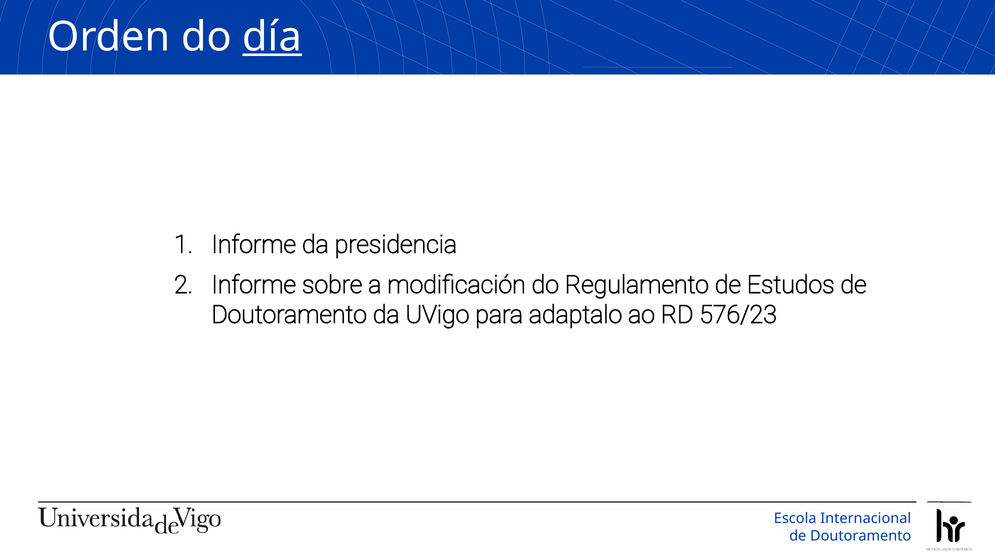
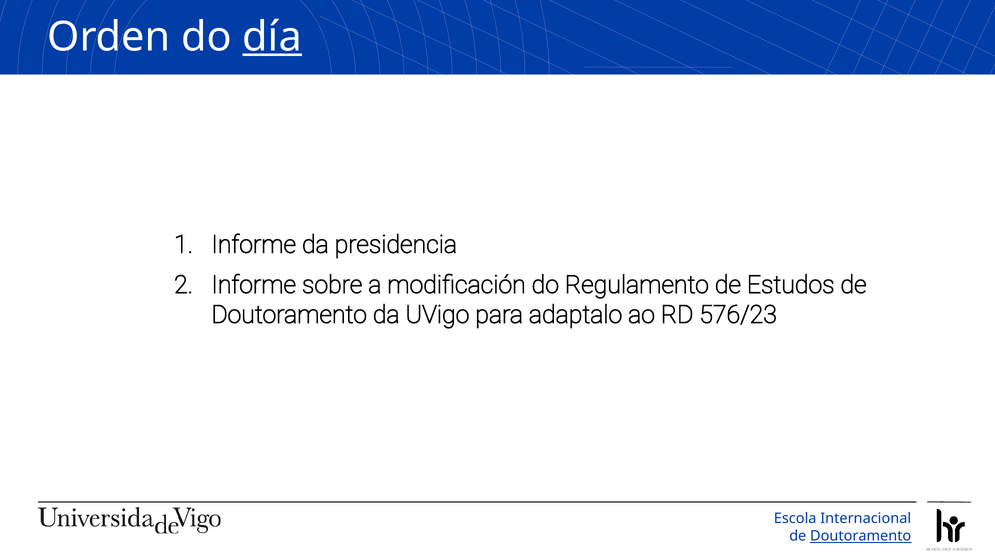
Doutoramento underline: none -> present (861, 536)
